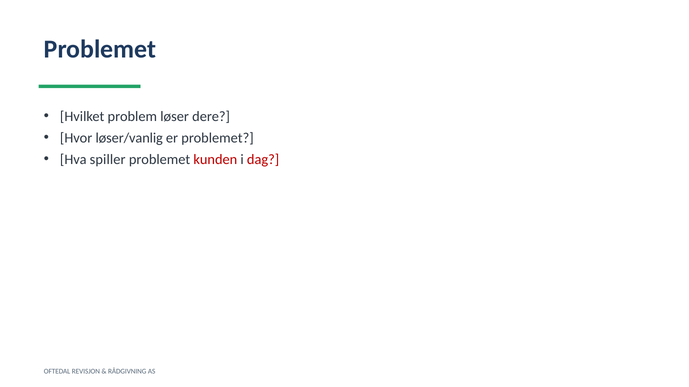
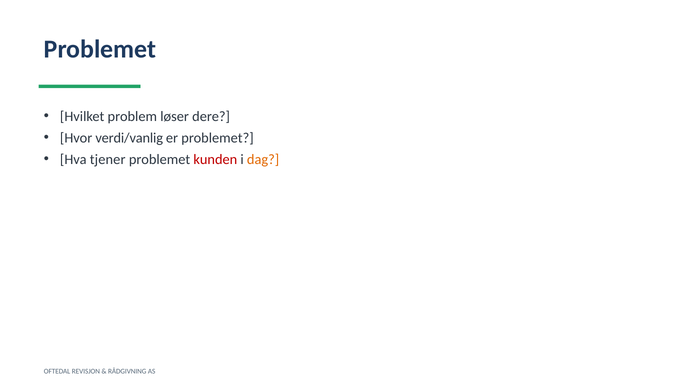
løser/vanlig: løser/vanlig -> verdi/vanlig (129, 138)
spiller: spiller -> tjener (108, 160)
dag colour: red -> orange (263, 160)
